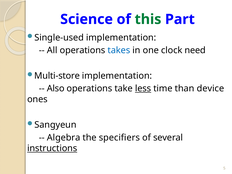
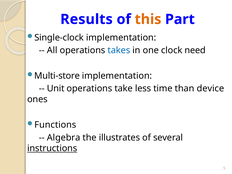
Science: Science -> Results (86, 19)
this colour: green -> orange (148, 19)
Single-used: Single-used -> Single-clock (59, 38)
Also: Also -> Unit (56, 88)
less underline: present -> none (143, 88)
Sangyeun: Sangyeun -> Functions (55, 125)
specifiers: specifiers -> illustrates (119, 138)
